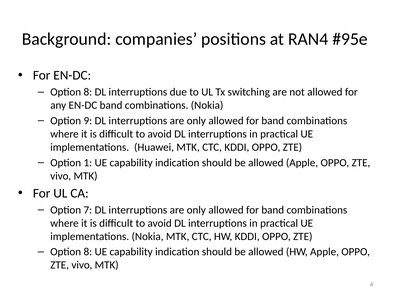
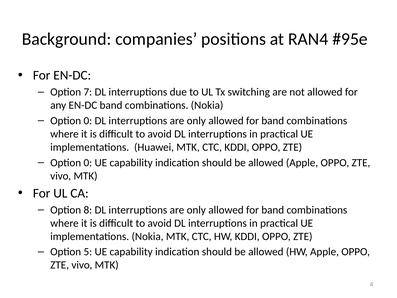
8: 8 -> 7 (88, 92)
9: 9 -> 0 (88, 121)
1: 1 -> 0 (88, 163)
7: 7 -> 8 (88, 210)
8: 8 -> 5 (88, 252)
